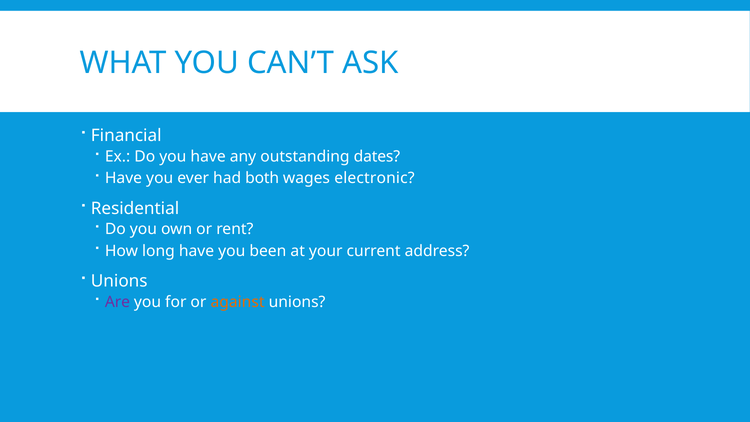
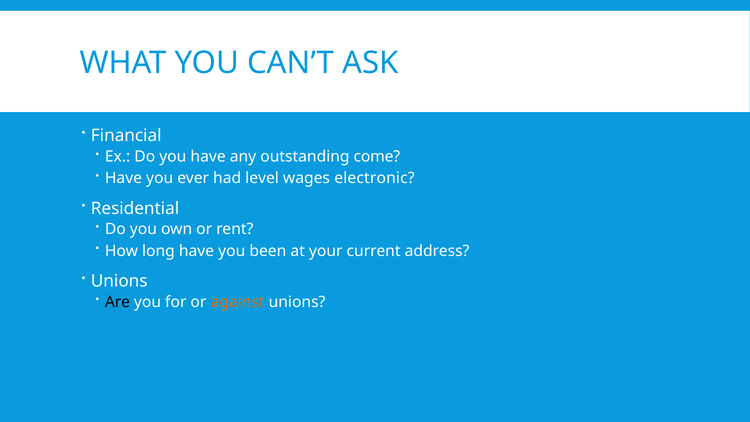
dates: dates -> come (377, 157)
both: both -> level (262, 178)
Are colour: purple -> black (117, 302)
